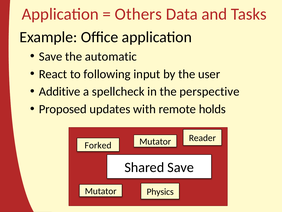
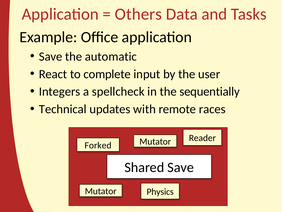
following: following -> complete (107, 74)
Additive: Additive -> Integers (60, 91)
perspective: perspective -> sequentially (210, 91)
Proposed: Proposed -> Technical (63, 109)
holds: holds -> races (212, 109)
